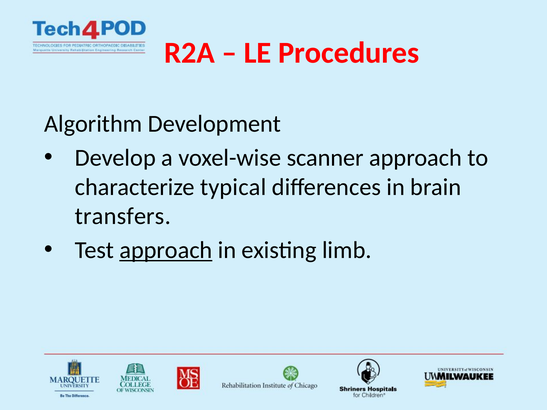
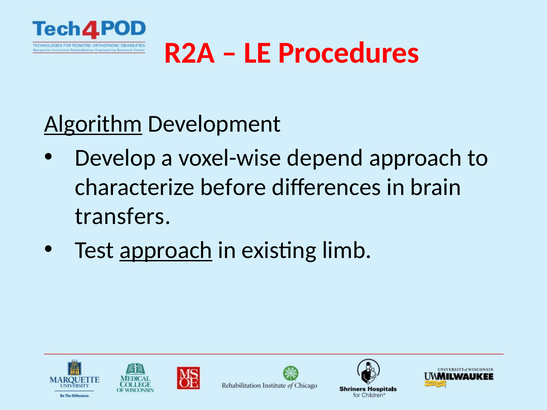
Algorithm underline: none -> present (93, 124)
scanner: scanner -> depend (325, 158)
typical: typical -> before (233, 187)
